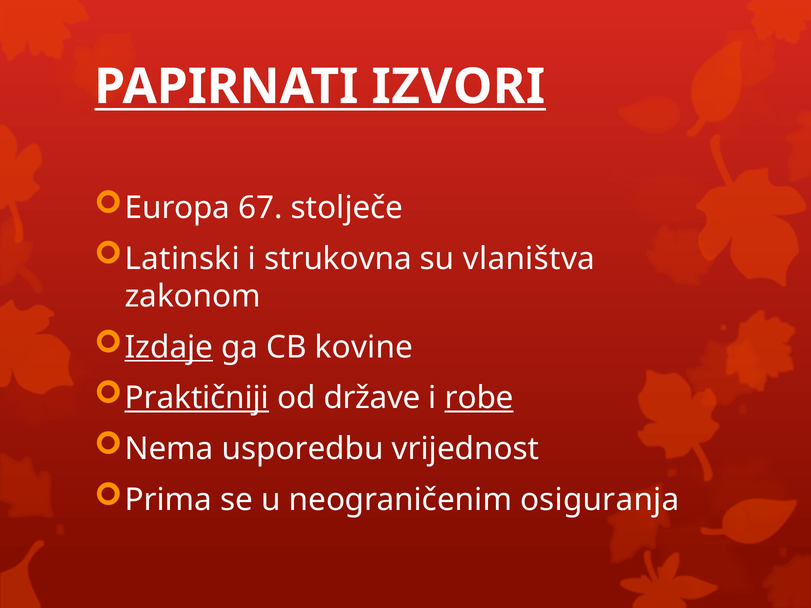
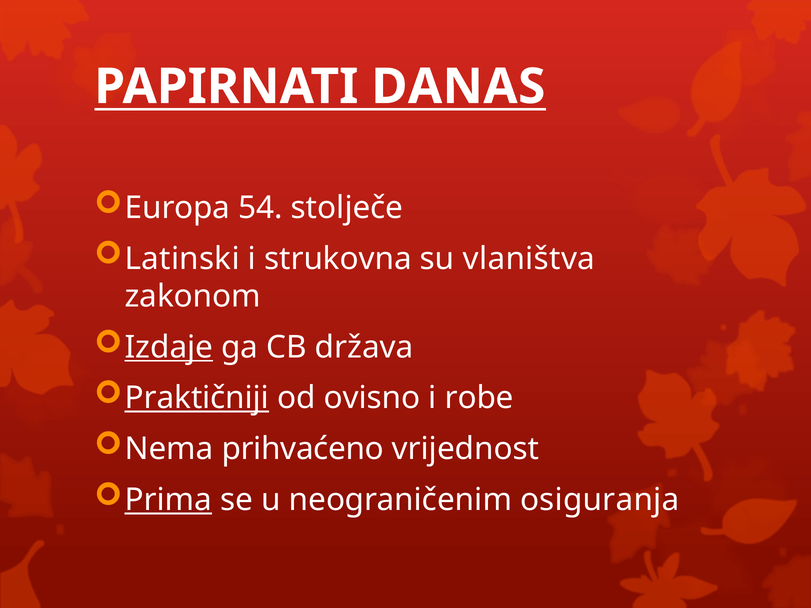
IZVORI: IZVORI -> DANAS (458, 87)
67: 67 -> 54 (261, 208)
kovine: kovine -> država (364, 347)
države: države -> ovisno (372, 398)
robe underline: present -> none (479, 398)
usporedbu: usporedbu -> prihvaćeno (303, 449)
Prima underline: none -> present (168, 500)
